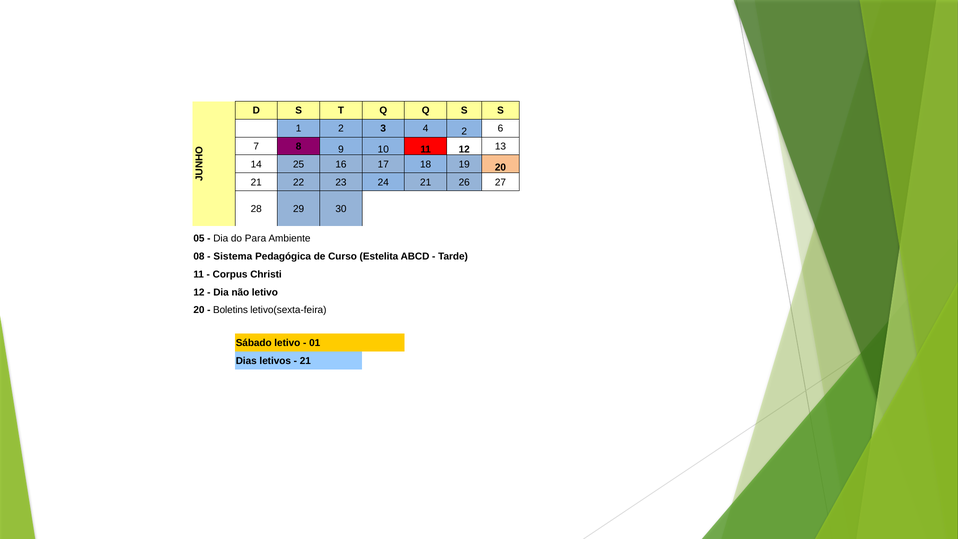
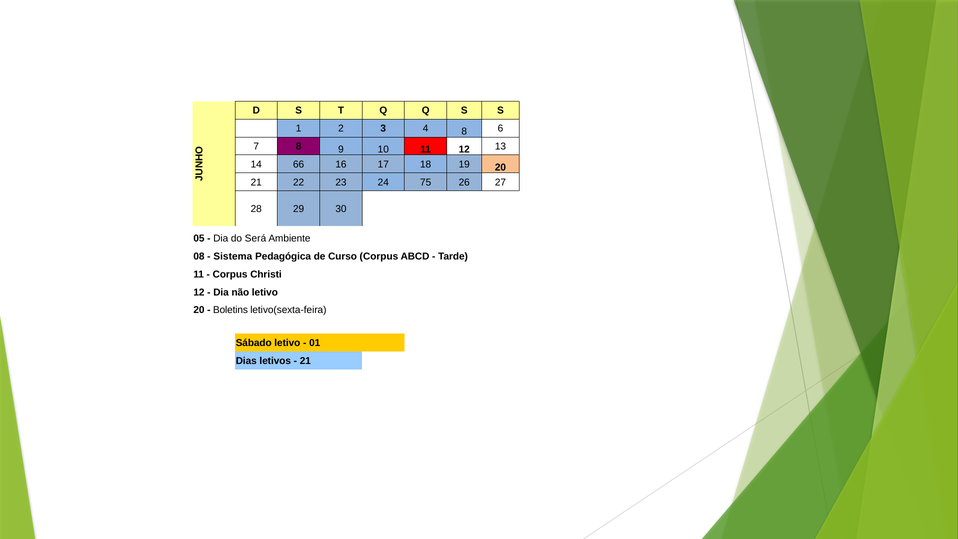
4 2: 2 -> 8 (464, 132)
25: 25 -> 66 (299, 164)
24 21: 21 -> 75 (426, 182)
Para: Para -> Será (255, 239)
Curso Estelita: Estelita -> Corpus (379, 256)
